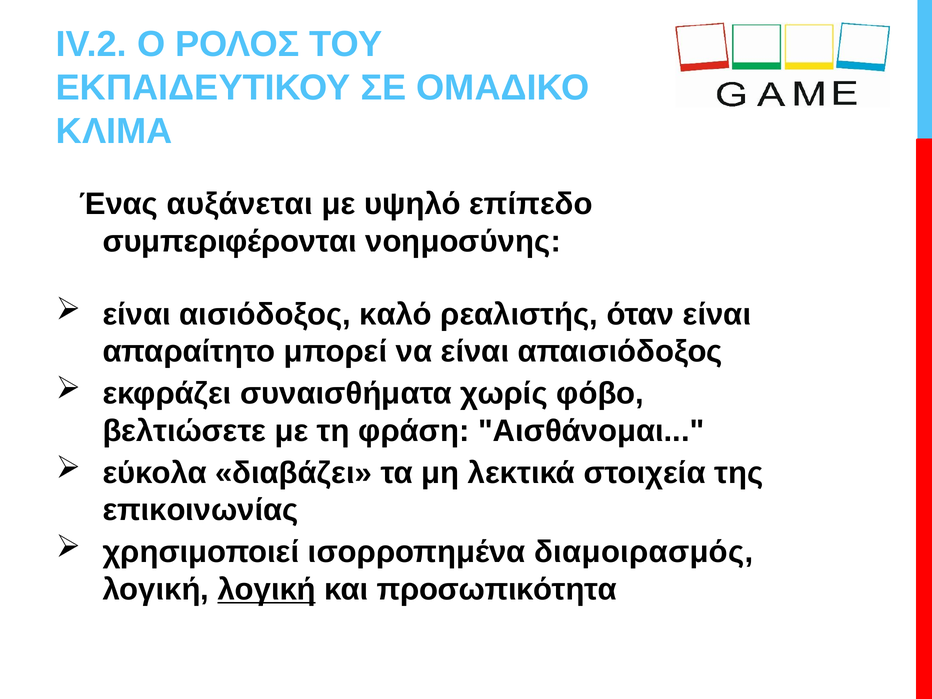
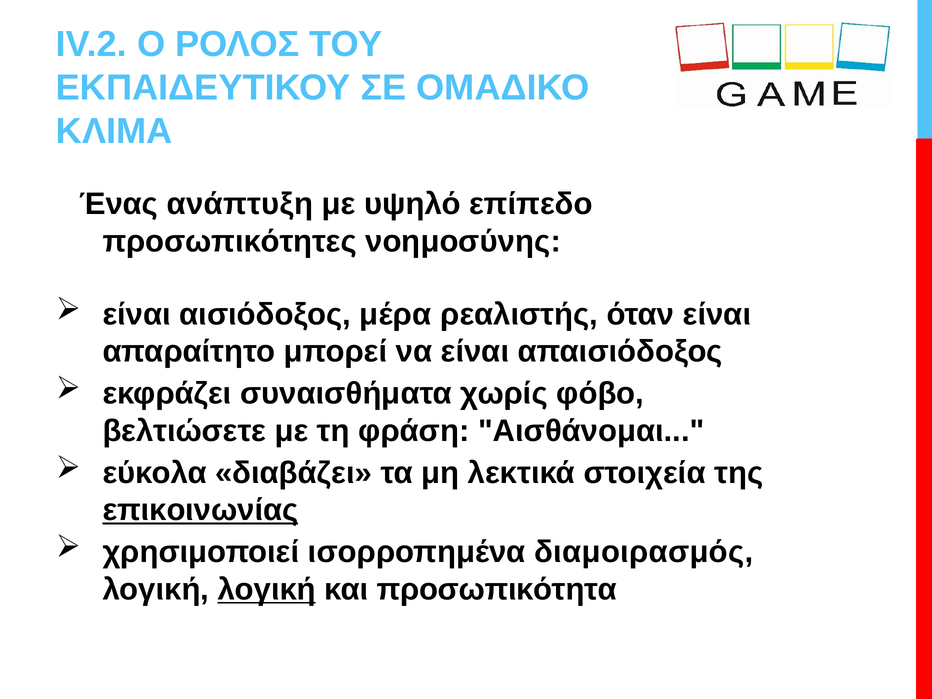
αυξάνεται: αυξάνεται -> ανάπτυξη (240, 204)
συμπεριφέρονται: συμπεριφέρονται -> προσωπικότητες (230, 241)
καλό: καλό -> μέρα (396, 314)
επικοινωνίας underline: none -> present (200, 510)
